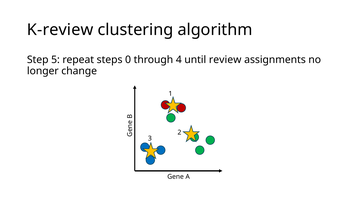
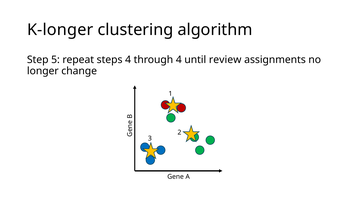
K-review: K-review -> K-longer (60, 30)
steps 0: 0 -> 4 (128, 60)
